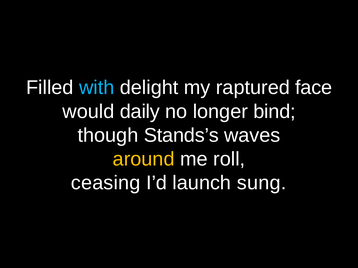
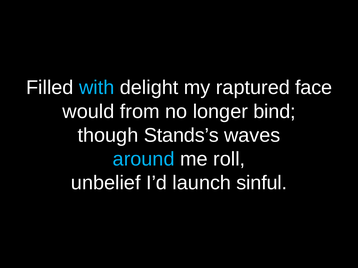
daily: daily -> from (140, 112)
around colour: yellow -> light blue (144, 159)
ceasing: ceasing -> unbelief (106, 183)
sung: sung -> sinful (262, 183)
